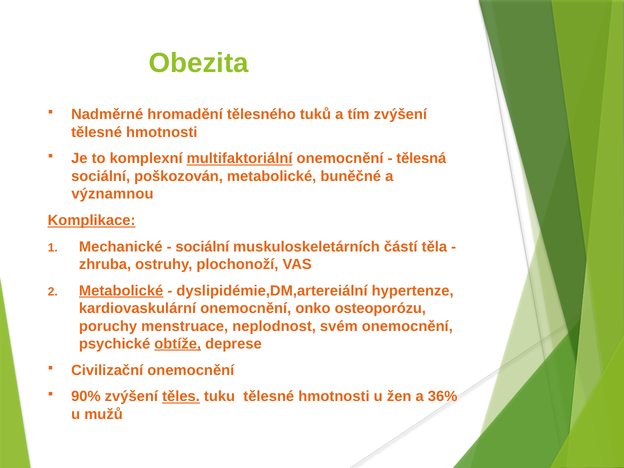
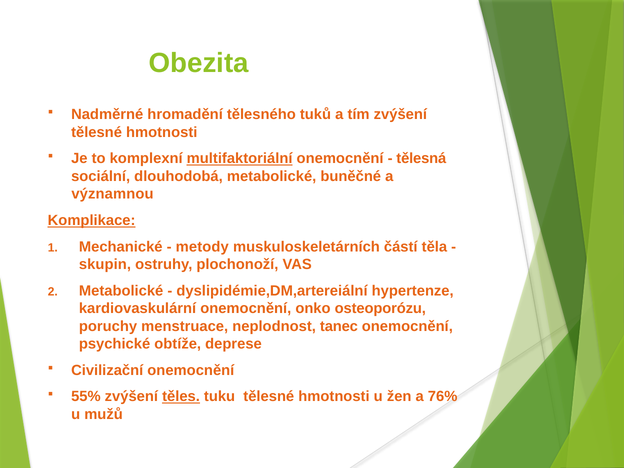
poškozován: poškozován -> dlouhodobá (179, 176)
sociální: sociální -> metody (202, 247)
zhruba: zhruba -> skupin (105, 264)
Metabolické underline: present -> none (121, 291)
svém: svém -> tanec (339, 326)
obtíže underline: present -> none (178, 344)
90%: 90% -> 55% (86, 397)
36%: 36% -> 76% (443, 397)
